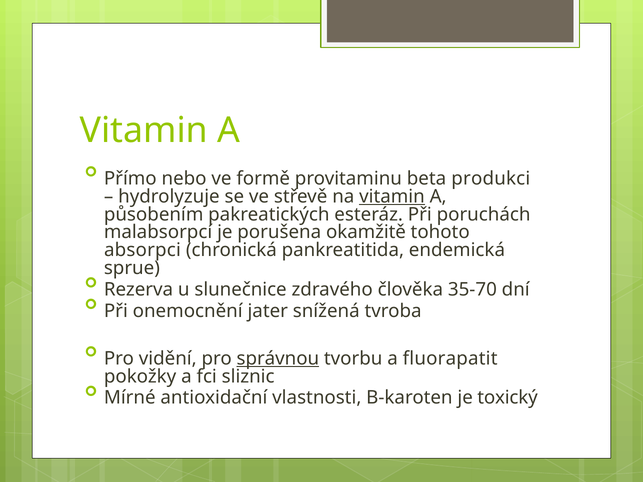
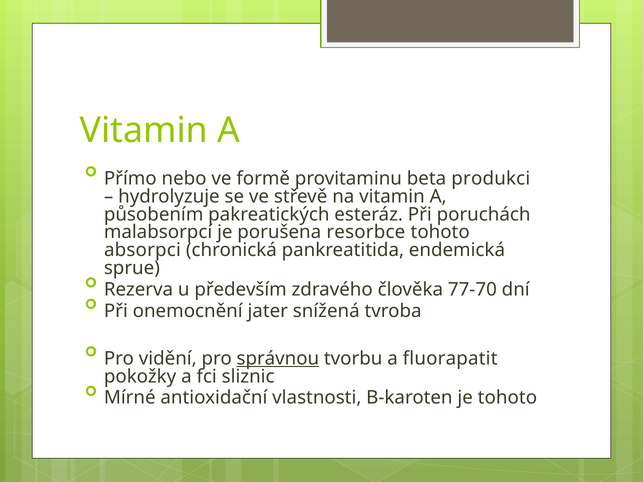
vitamin underline: present -> none (392, 196)
okamžitě: okamžitě -> resorbce (366, 232)
slunečnice: slunečnice -> především (241, 290)
35-70: 35-70 -> 77-70 (472, 290)
je toxický: toxický -> tohoto (507, 398)
